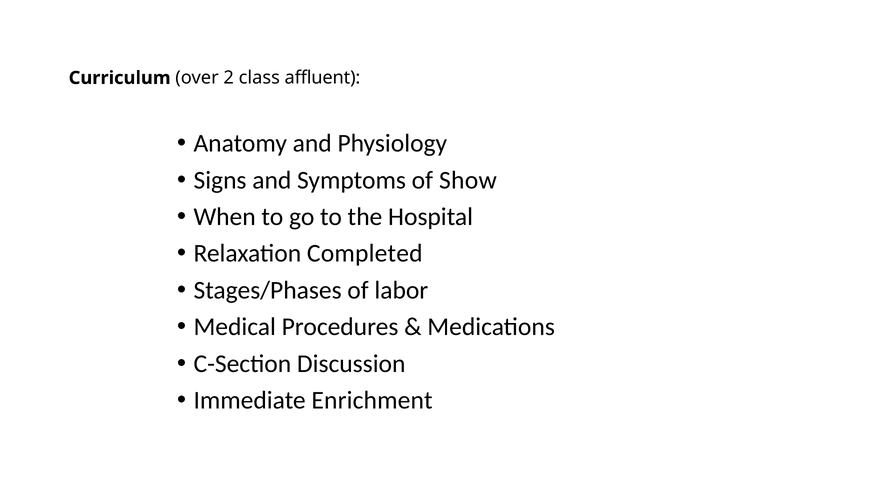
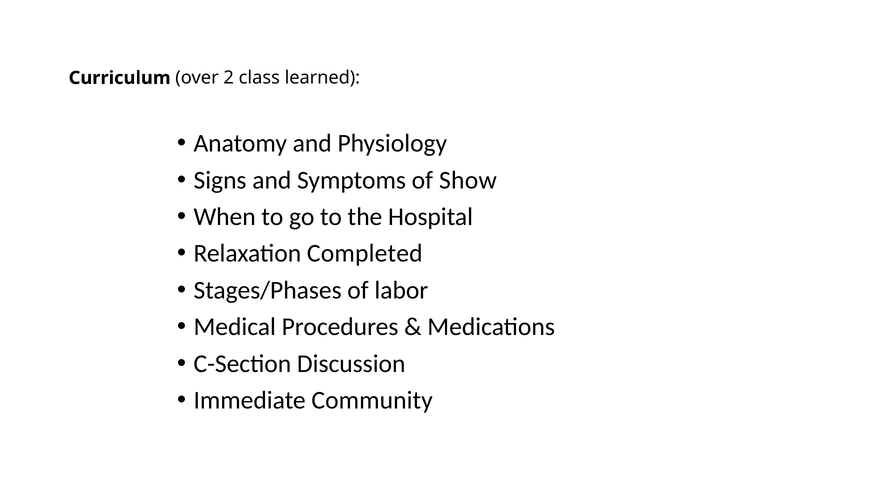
affluent: affluent -> learned (322, 78)
Enrichment: Enrichment -> Community (372, 401)
